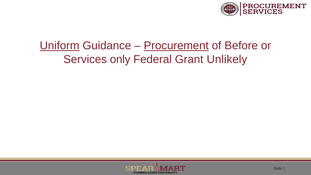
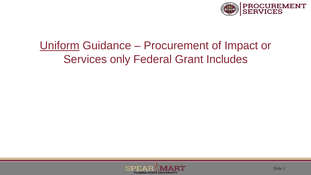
Procurement underline: present -> none (176, 46)
Before: Before -> Impact (241, 46)
Unlikely: Unlikely -> Includes (227, 59)
